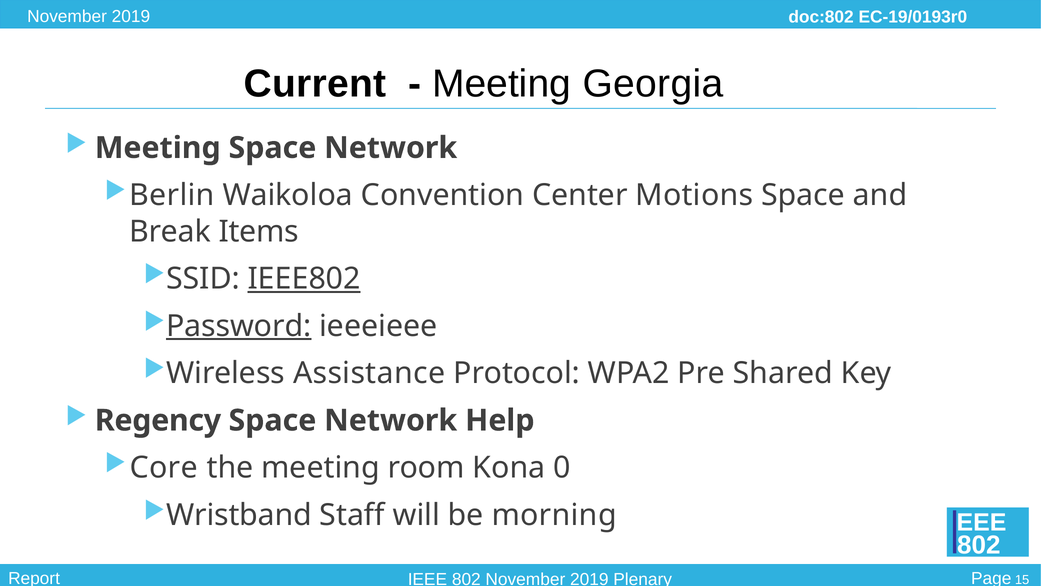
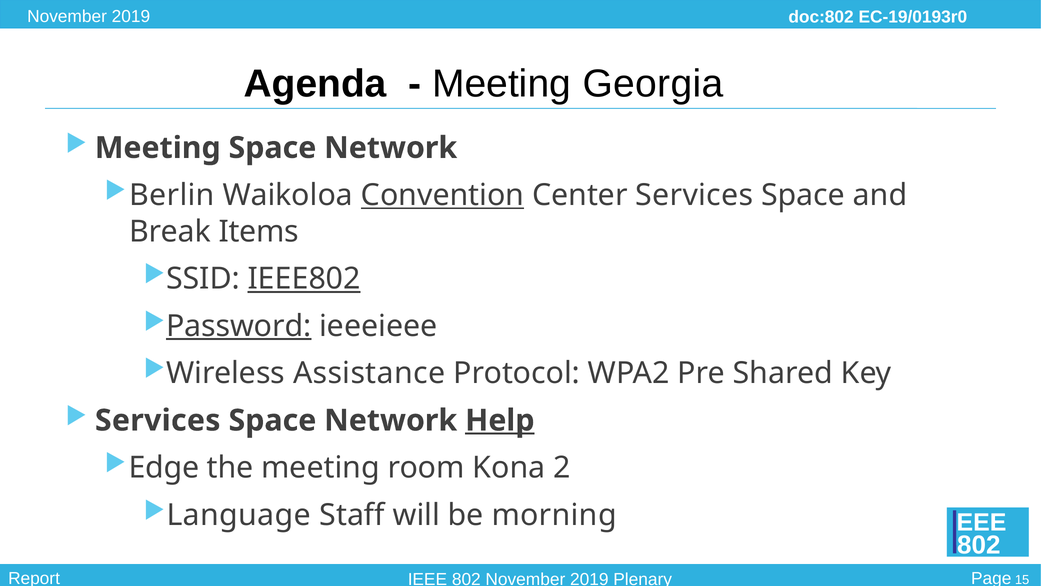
Current: Current -> Agenda (315, 84)
Convention underline: none -> present (443, 195)
Center Motions: Motions -> Services (694, 195)
Regency: Regency -> Services (158, 420)
Help underline: none -> present (500, 420)
Core: Core -> Edge (164, 467)
0: 0 -> 2 (562, 467)
Wristband: Wristband -> Language (239, 515)
